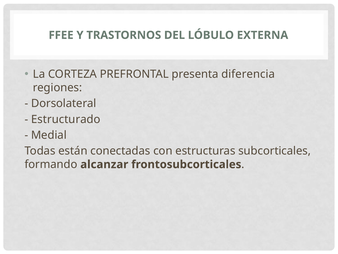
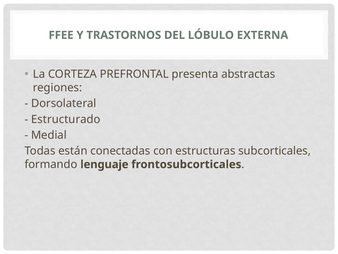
diferencia: diferencia -> abstractas (248, 74)
alcanzar: alcanzar -> lenguaje (104, 164)
